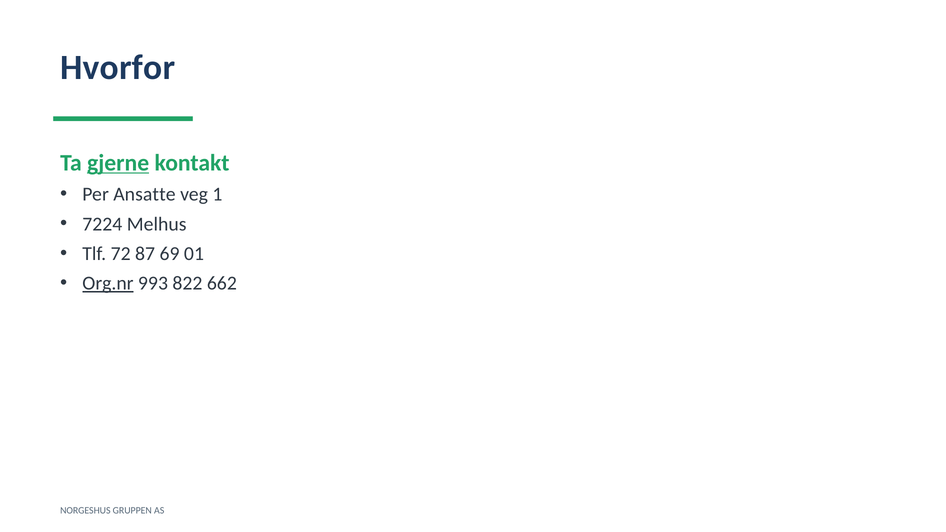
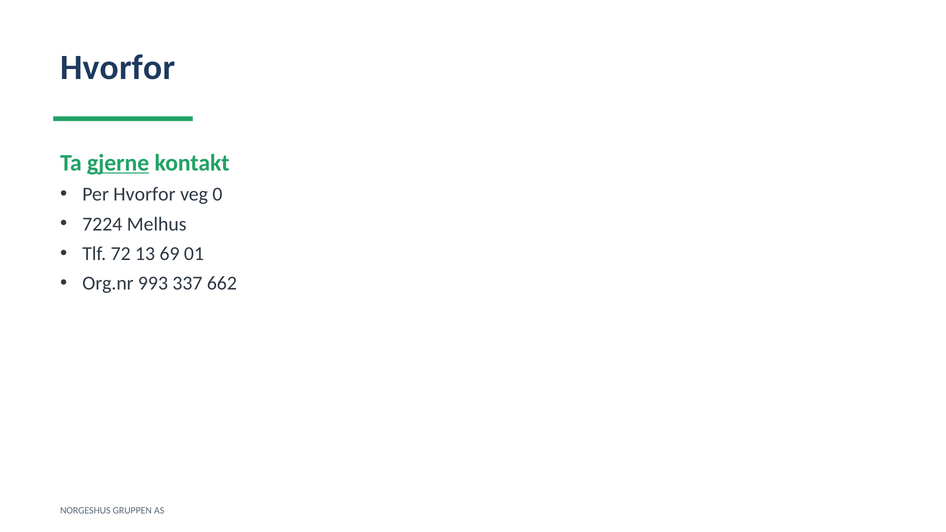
Per Ansatte: Ansatte -> Hvorfor (144, 195)
1: 1 -> 0 (217, 195)
87: 87 -> 13 (145, 254)
Org.nr underline: present -> none (108, 283)
822: 822 -> 337 (187, 283)
